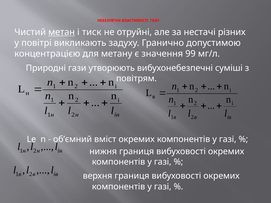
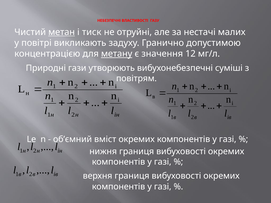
різних: різних -> малих (232, 32)
метану underline: none -> present (117, 54)
99: 99 -> 12 (190, 54)
